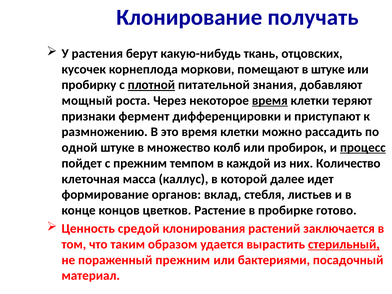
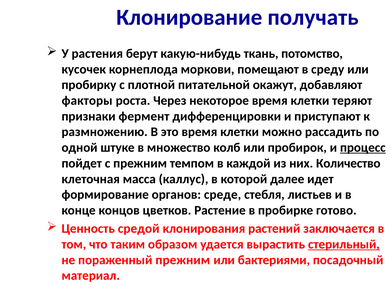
отцовских: отцовских -> потомство (312, 54)
в штуке: штуке -> среду (328, 69)
плотной underline: present -> none (151, 85)
знания: знания -> окажут (275, 85)
мощный: мощный -> факторы (87, 101)
время underline: present -> none (270, 101)
вклад: вклад -> среде (223, 195)
